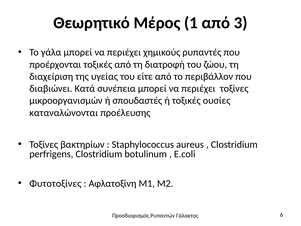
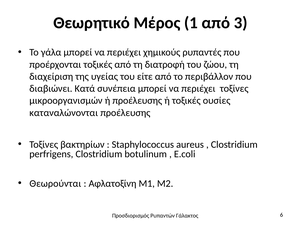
ή σπουδαστές: σπουδαστές -> προέλευσης (137, 101)
Φυτοτοξίνες: Φυτοτοξίνες -> Θεωρούνται (55, 183)
